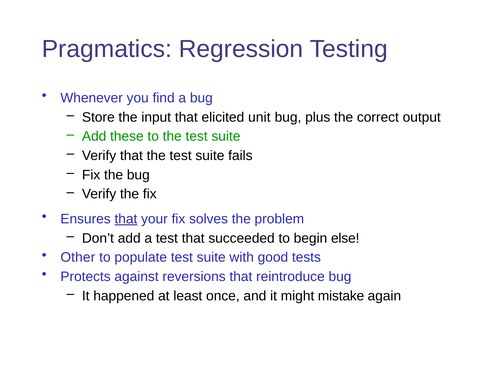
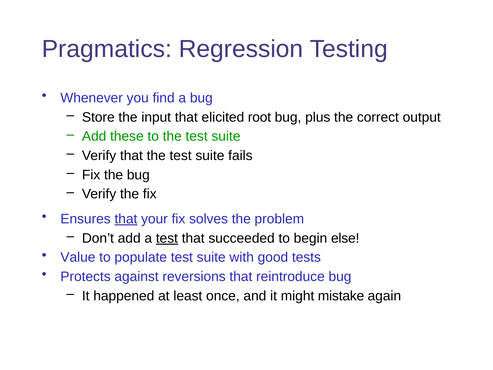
unit: unit -> root (259, 117)
test underline: none -> present (167, 238)
Other: Other -> Value (78, 257)
